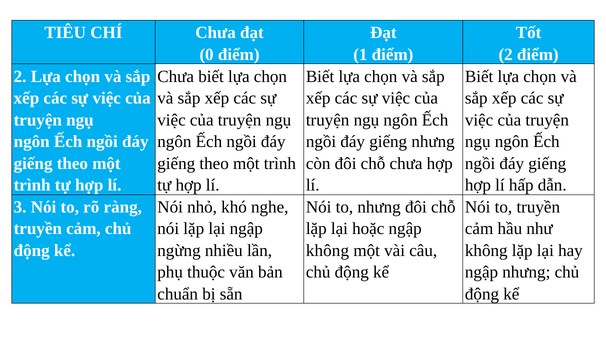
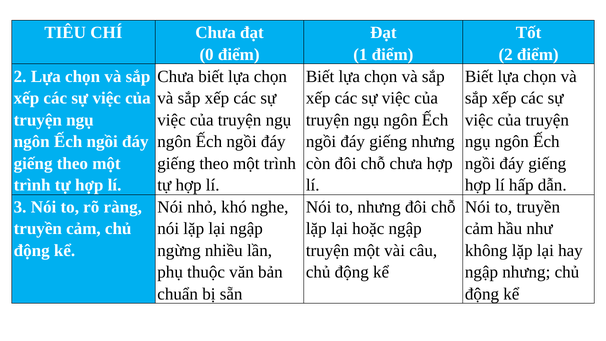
không: không -> truyện (328, 250)
